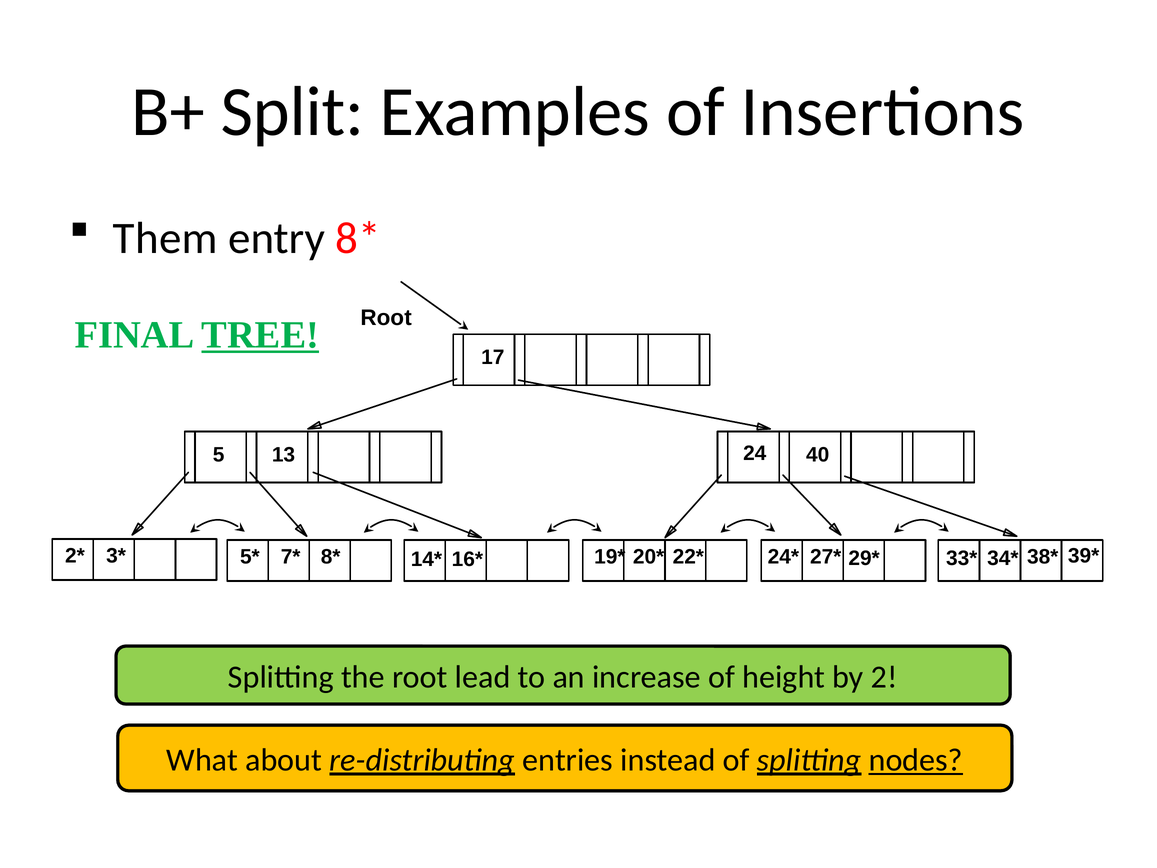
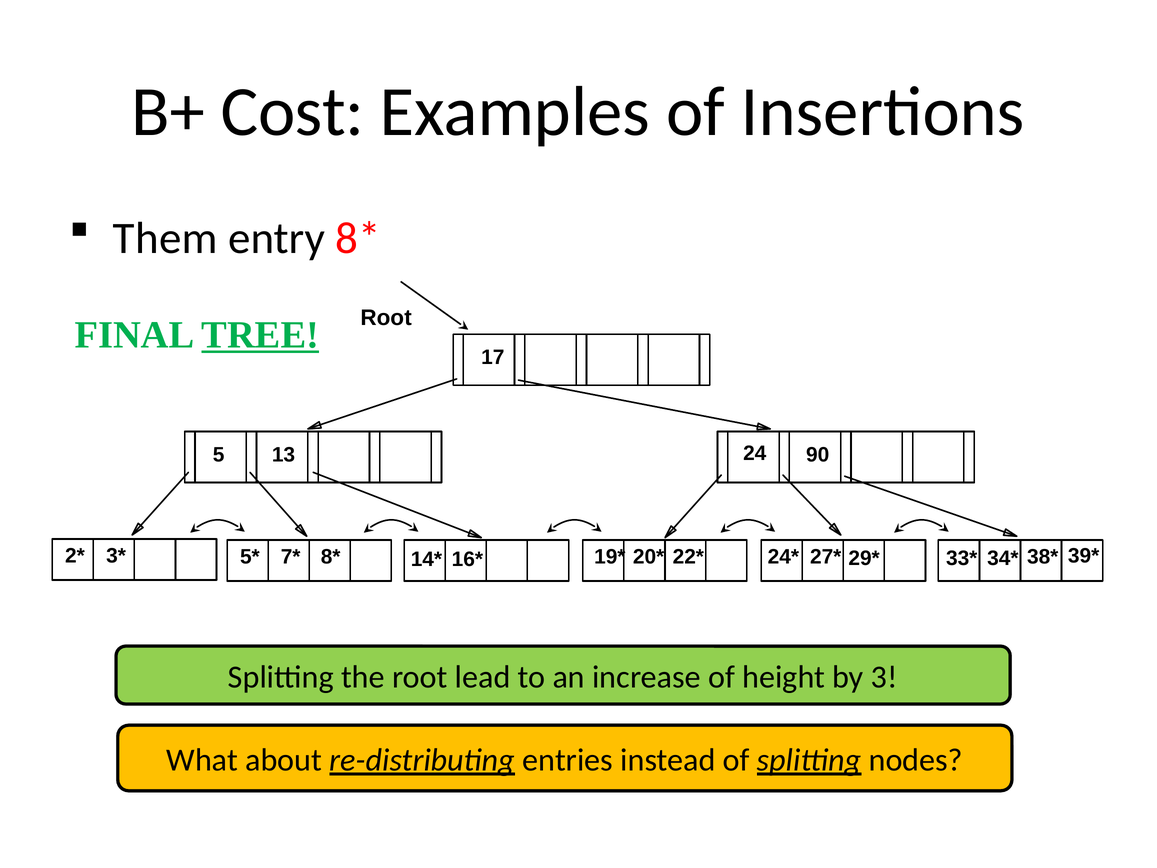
Split: Split -> Cost (292, 112)
40: 40 -> 90 (818, 455)
2: 2 -> 3 (884, 677)
nodes underline: present -> none (916, 760)
